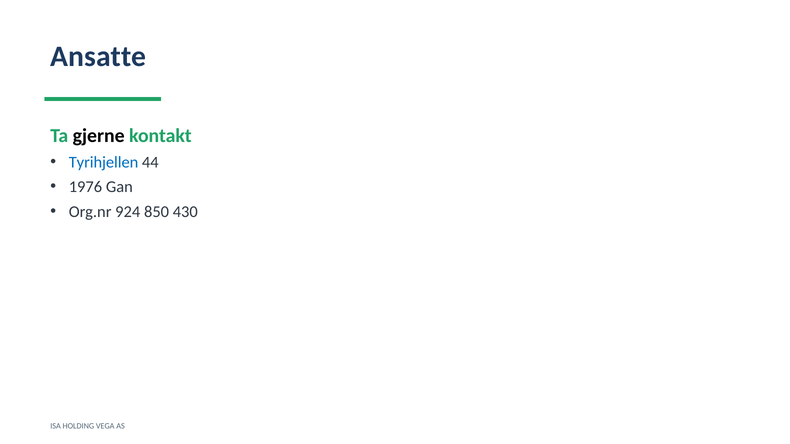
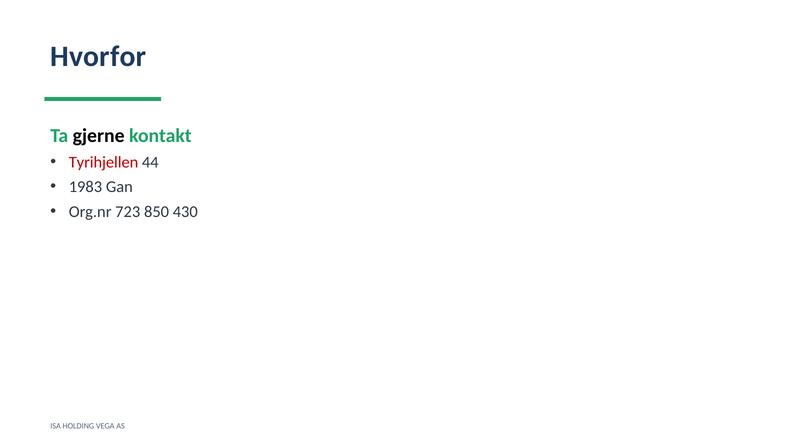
Ansatte: Ansatte -> Hvorfor (98, 56)
Tyrihjellen colour: blue -> red (104, 162)
1976: 1976 -> 1983 (85, 187)
924: 924 -> 723 (128, 212)
